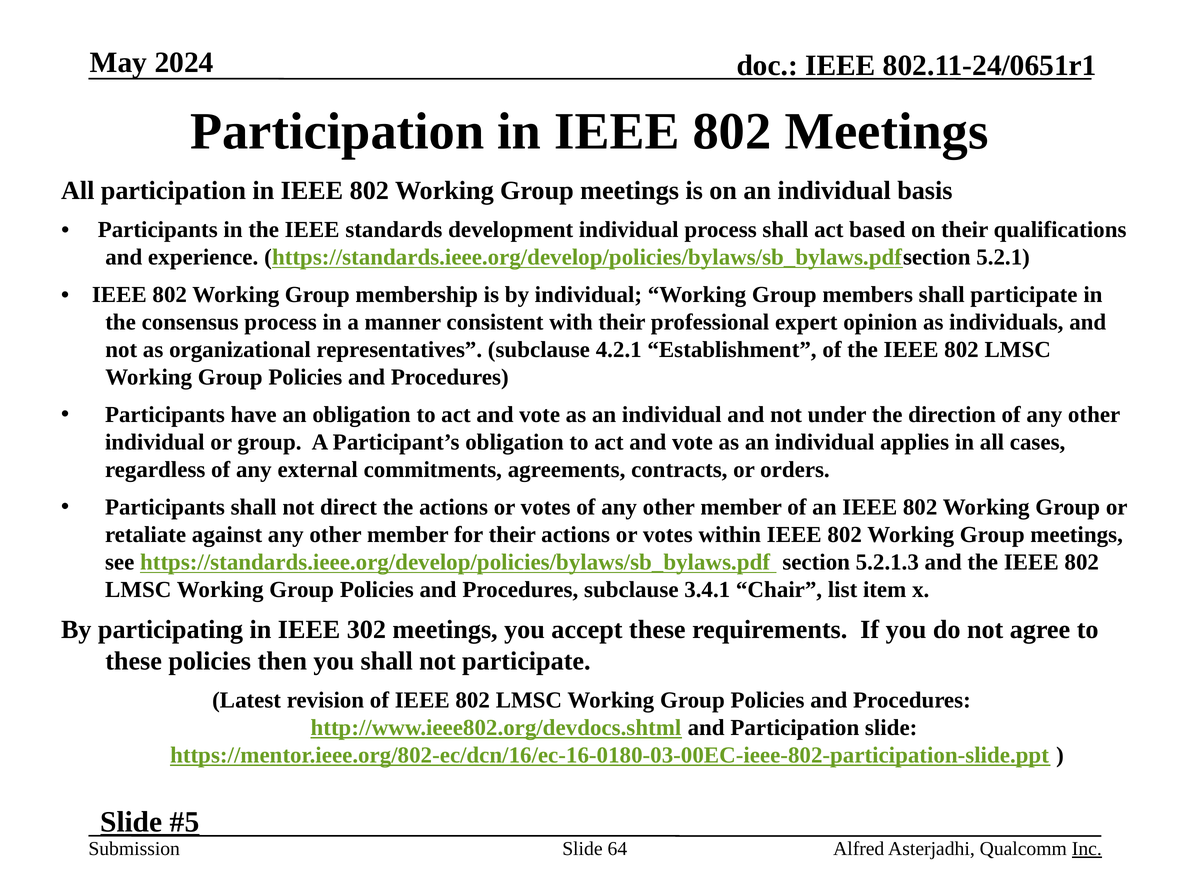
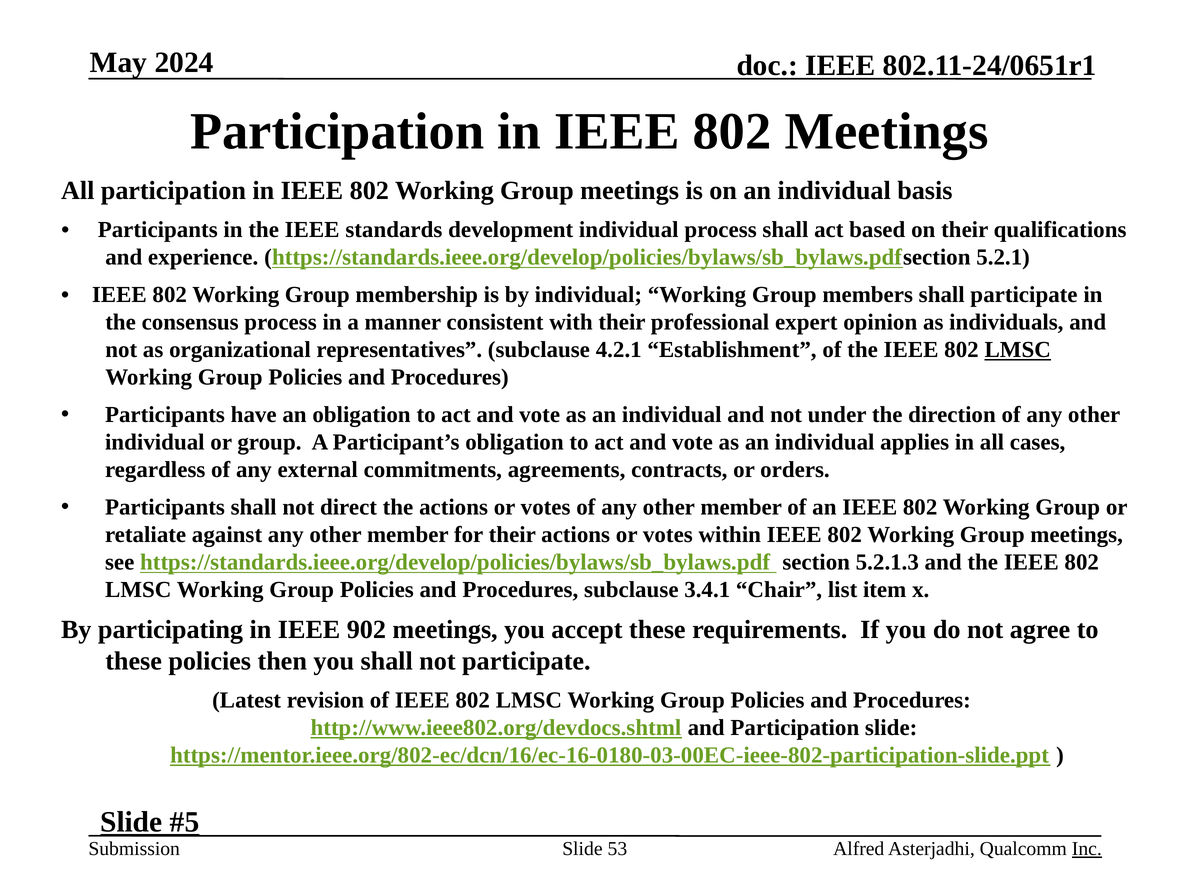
LMSC underline: none -> present (1018, 350)
302: 302 -> 902 (366, 629)
64: 64 -> 53 (617, 849)
